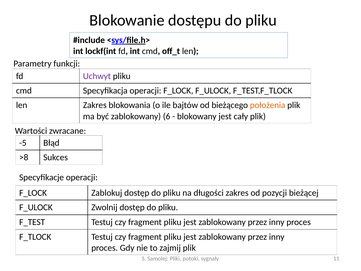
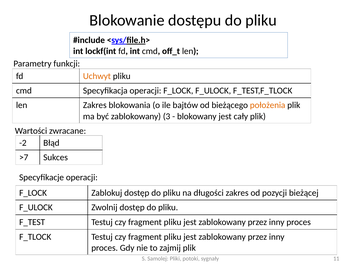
Uchwyt colour: purple -> orange (97, 76)
6: 6 -> 3 (167, 116)
-5: -5 -> -2 (23, 143)
>8: >8 -> >7 (24, 157)
